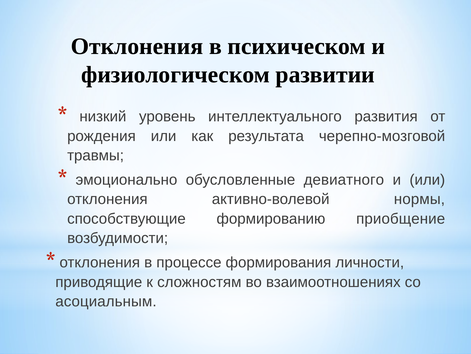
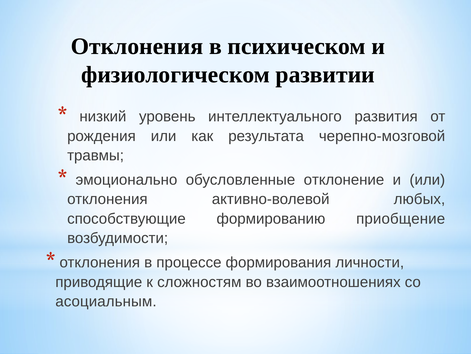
девиатного: девиатного -> отклонение (344, 179)
нормы: нормы -> любых (419, 199)
